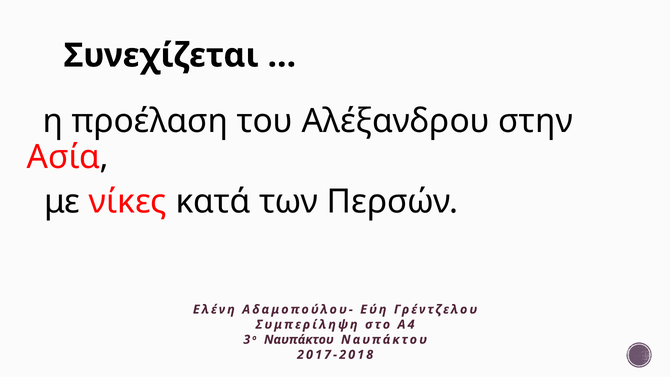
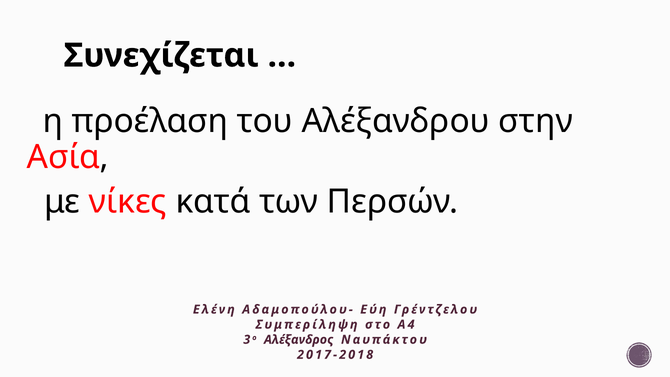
3ο Ναυπάκτου: Ναυπάκτου -> Αλέξανδρος (299, 340)
